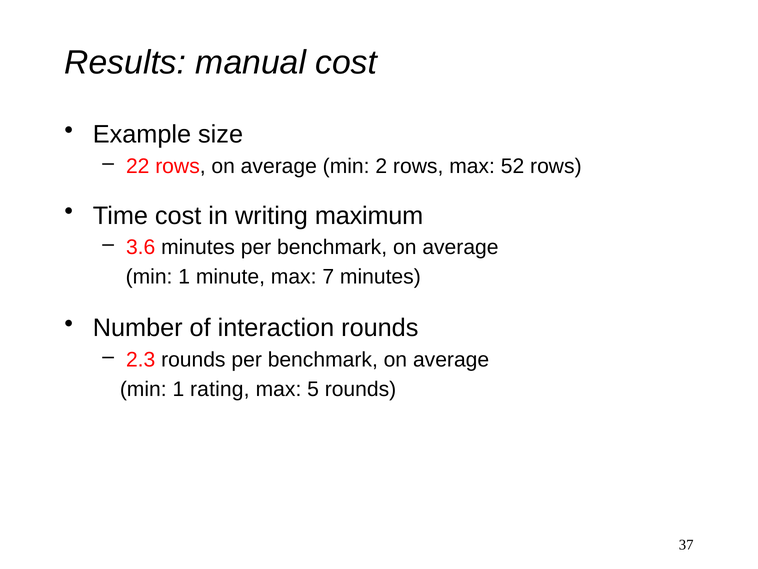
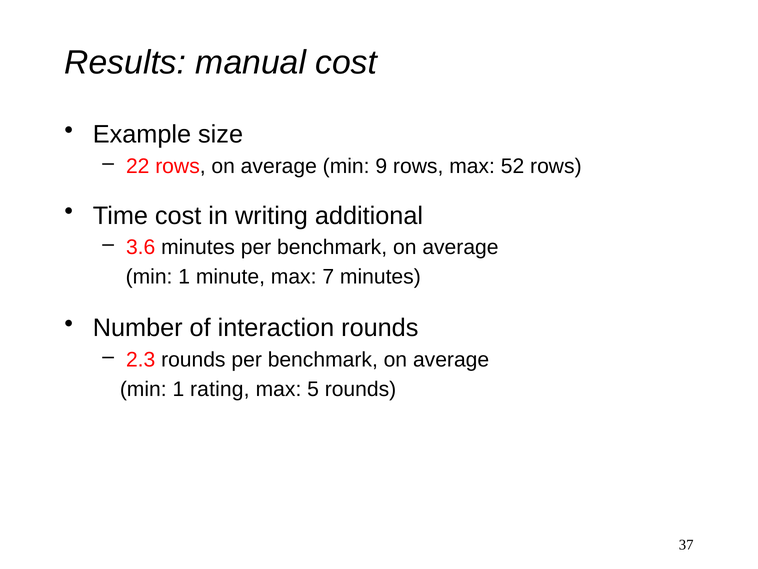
2: 2 -> 9 (381, 166)
maximum: maximum -> additional (369, 216)
